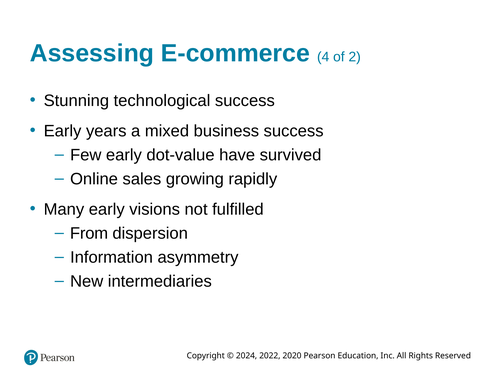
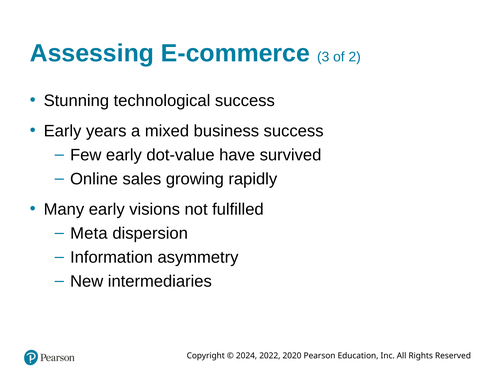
4: 4 -> 3 (323, 57)
From: From -> Meta (89, 233)
